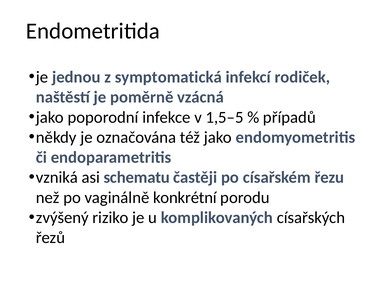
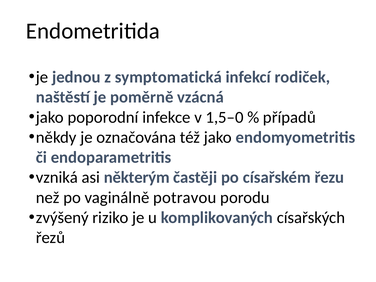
1,5–5: 1,5–5 -> 1,5–0 (225, 117)
schematu: schematu -> některým (137, 177)
konkrétní: konkrétní -> potravou (185, 198)
